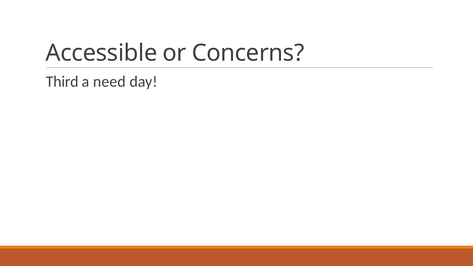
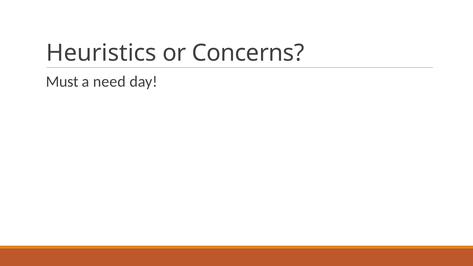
Accessible: Accessible -> Heuristics (101, 53)
Third: Third -> Must (62, 82)
